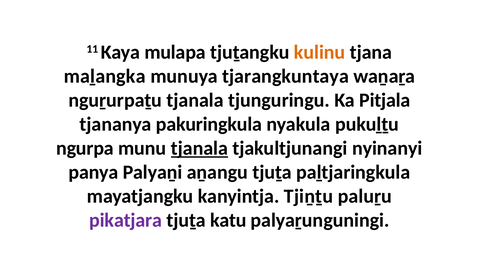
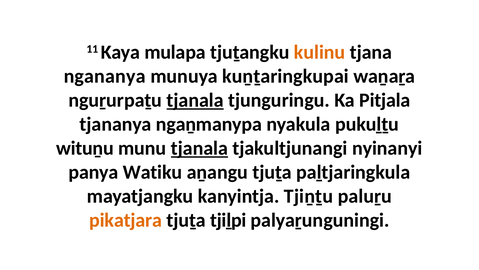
maḻangka: maḻangka -> ngananya (105, 76)
tjarangkuntaya: tjarangkuntaya -> kuṉṯaringkupai (286, 76)
tjanala underline: none -> present (195, 100)
pakuringkula: pakuringkula -> ngaṉmanypa (209, 124)
ngurpa: ngurpa -> wituṉu (85, 148)
Palyaṉi: Palyaṉi -> Watiku (153, 172)
pikatjara colour: purple -> orange (126, 220)
katu: katu -> tjiḻpi (228, 220)
